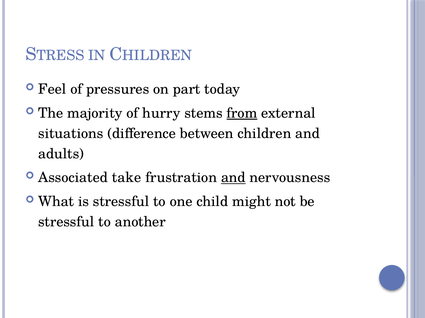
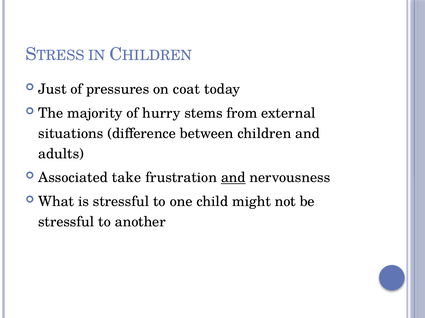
Feel: Feel -> Just (52, 89)
part: part -> coat (187, 89)
from underline: present -> none (242, 113)
